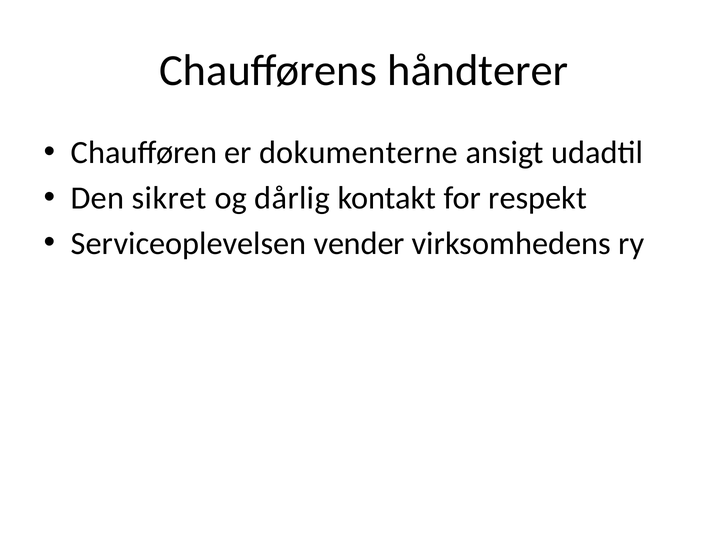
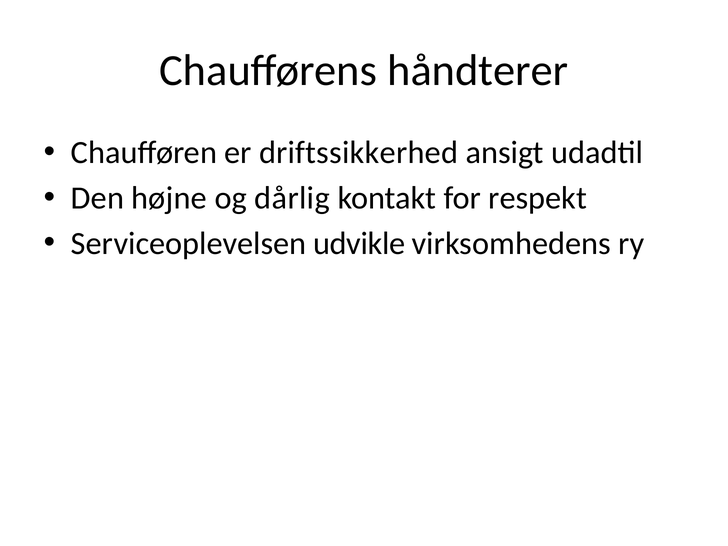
dokumenterne: dokumenterne -> driftssikkerhed (359, 153)
sikret: sikret -> højne (169, 198)
vender: vender -> udvikle (359, 243)
